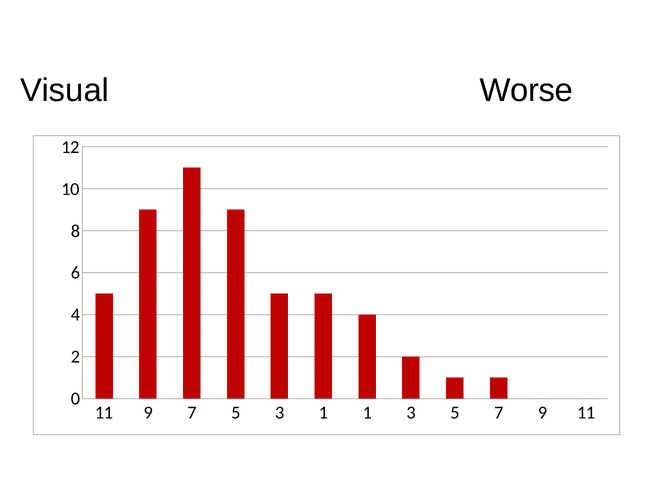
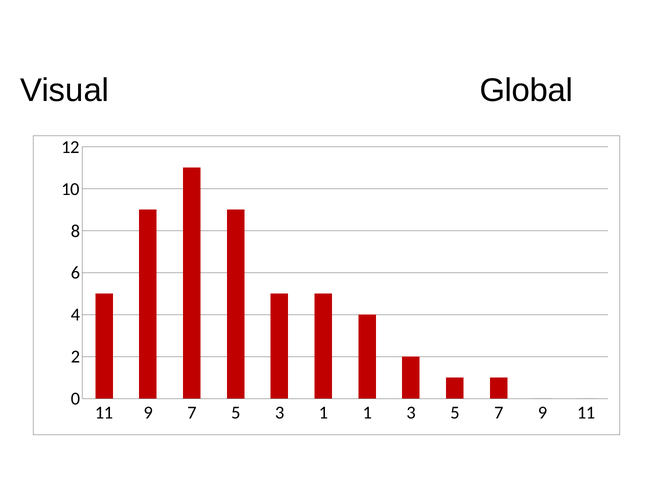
Worse: Worse -> Global (526, 90)
